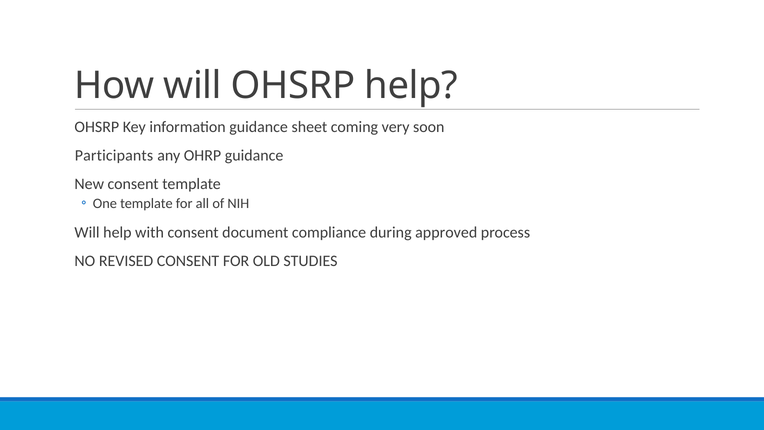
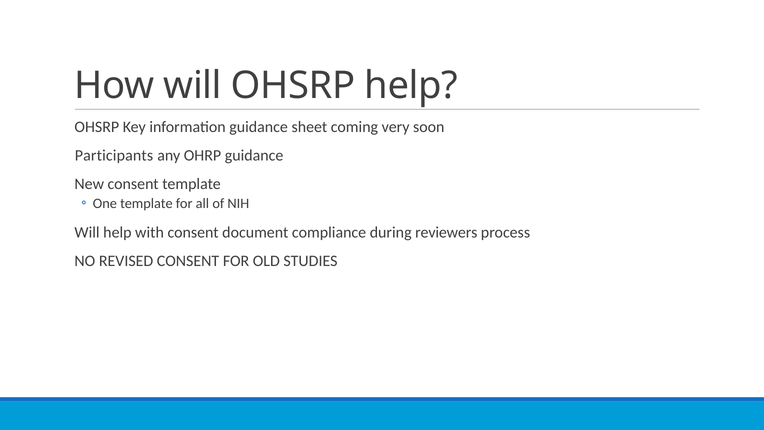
approved: approved -> reviewers (446, 232)
